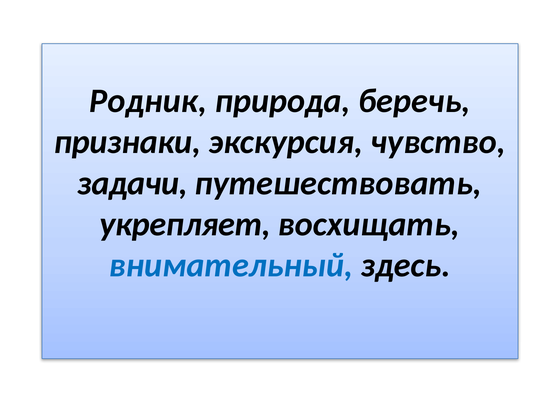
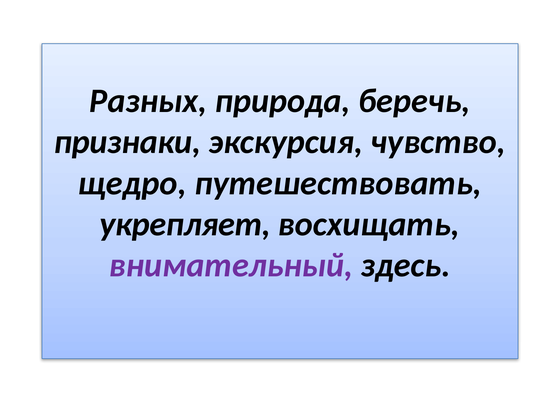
Родник: Родник -> Разных (148, 101)
задачи: задачи -> щедро (132, 183)
внимательный colour: blue -> purple (231, 265)
